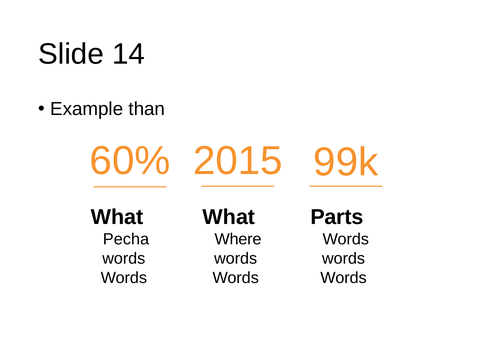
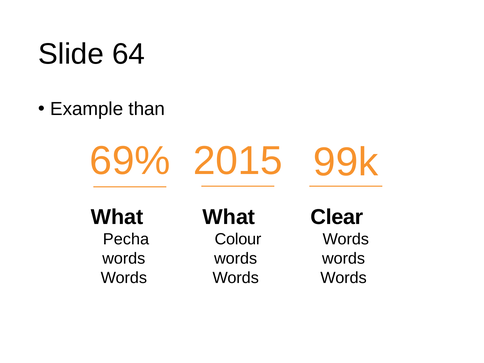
14: 14 -> 64 (128, 54)
60%: 60% -> 69% (130, 161)
Parts: Parts -> Clear (337, 217)
Where: Where -> Colour (238, 239)
